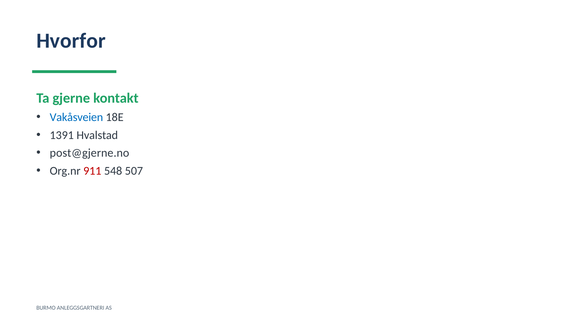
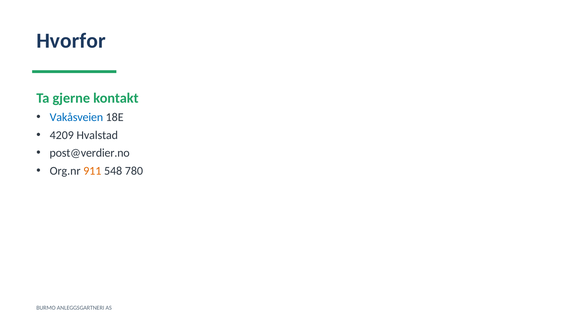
1391: 1391 -> 4209 (62, 135)
post@gjerne.no: post@gjerne.no -> post@verdier.no (90, 153)
911 colour: red -> orange (92, 171)
507: 507 -> 780 (134, 171)
